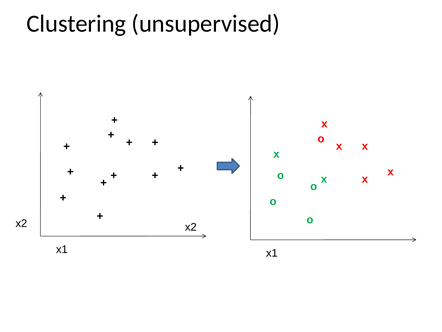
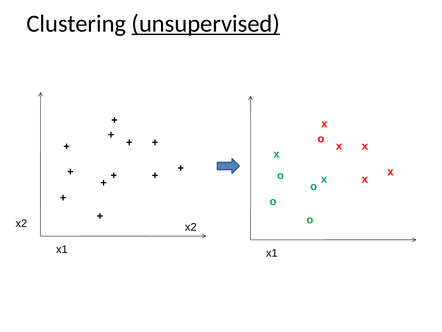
unsupervised underline: none -> present (206, 24)
